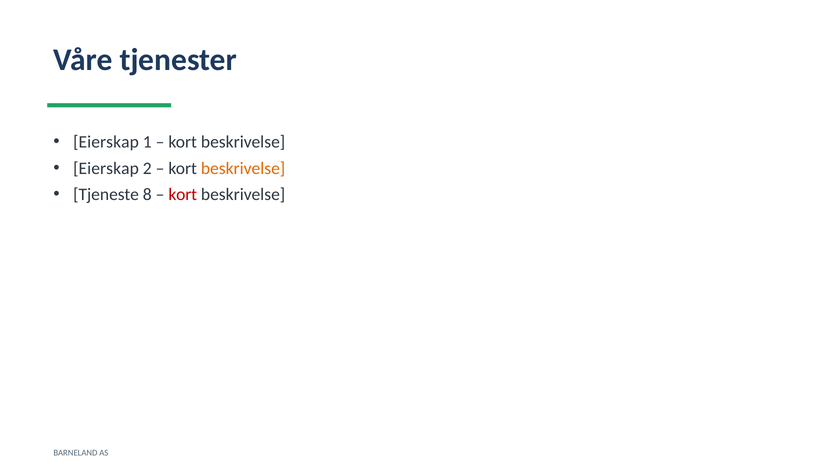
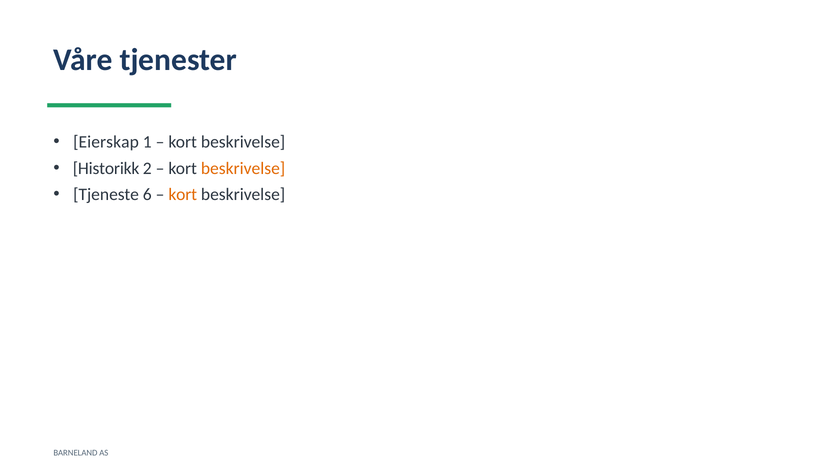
Eierskap: Eierskap -> Historikk (106, 169)
8: 8 -> 6 (147, 195)
kort colour: red -> orange (183, 195)
